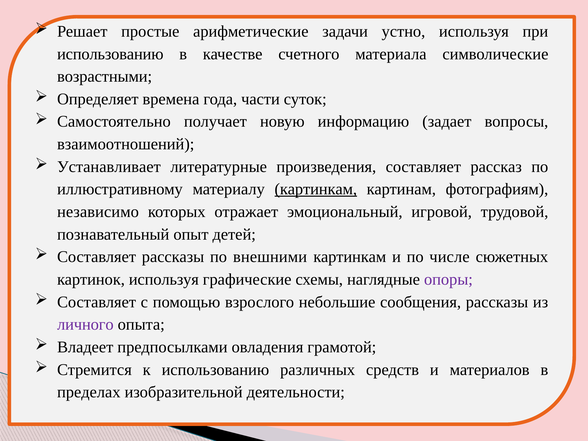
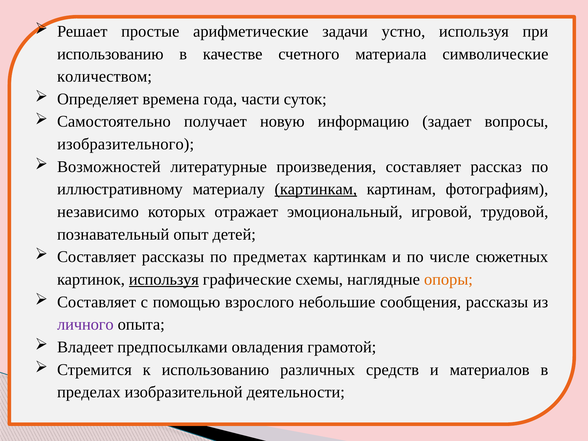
возрастными: возрастными -> количеством (104, 77)
взаимоотношений: взаимоотношений -> изобразительного (126, 144)
Устанавливает: Устанавливает -> Возможностей (109, 167)
внешними: внешними -> предметах (270, 257)
используя underline: none -> present (164, 279)
опоры colour: purple -> orange (448, 279)
